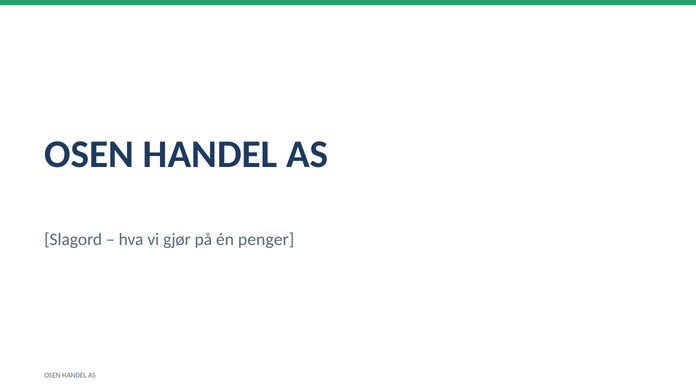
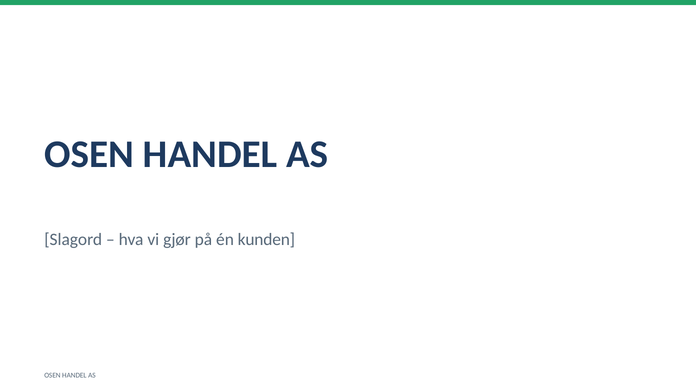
penger: penger -> kunden (266, 240)
